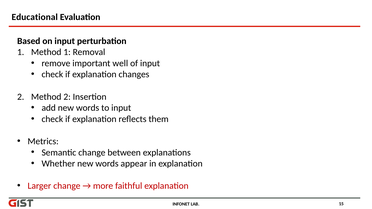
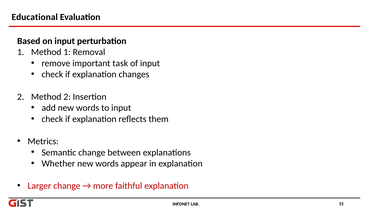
well: well -> task (120, 63)
